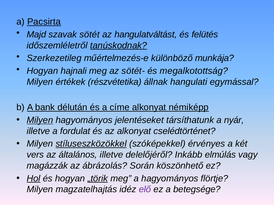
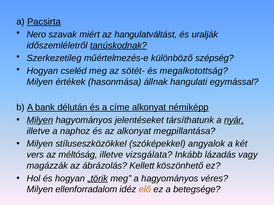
Majd: Majd -> Nero (36, 35)
sötét: sötét -> miért (90, 35)
felütés: felütés -> uralják (205, 35)
munkája: munkája -> szépség (215, 58)
hajnali: hajnali -> cseléd (74, 71)
részvétetika: részvétetika -> hasonmása (115, 82)
nyár underline: none -> present (234, 120)
fordulat: fordulat -> naphoz (75, 131)
cselédtörténet: cselédtörténet -> megpillantása (185, 131)
stíluseszközökkel underline: present -> none (91, 144)
érvényes: érvényes -> angyalok (207, 144)
általános: általános -> méltóság (78, 155)
delelőjéről: delelőjéről -> vizsgálata (149, 155)
elmúlás: elmúlás -> lázadás (220, 155)
Során: Során -> Kellett (142, 166)
Hol underline: present -> none (34, 179)
flörtje: flörtje -> véres (214, 179)
magzatelhajtás: magzatelhajtás -> ellenforradalom (86, 190)
elő colour: purple -> orange (145, 190)
